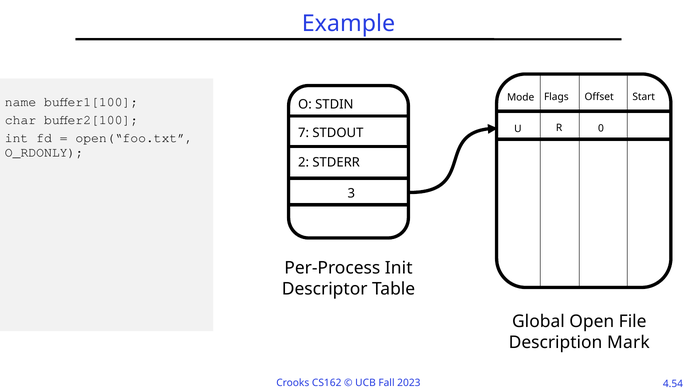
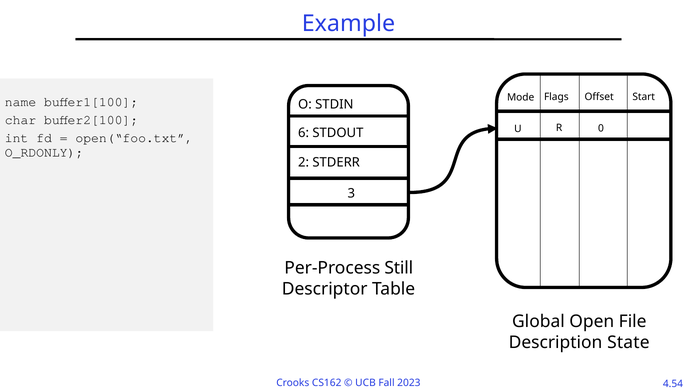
7: 7 -> 6 (304, 133)
Init: Init -> Still (399, 268)
Mark: Mark -> State (628, 342)
